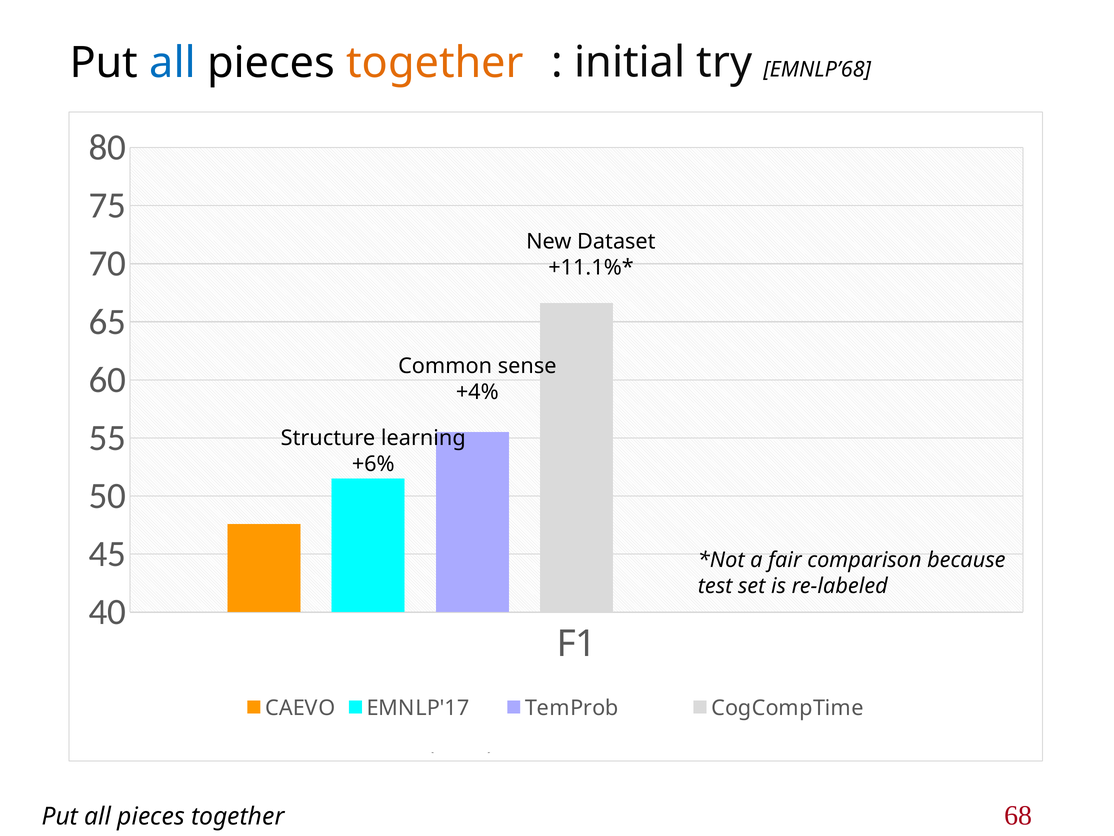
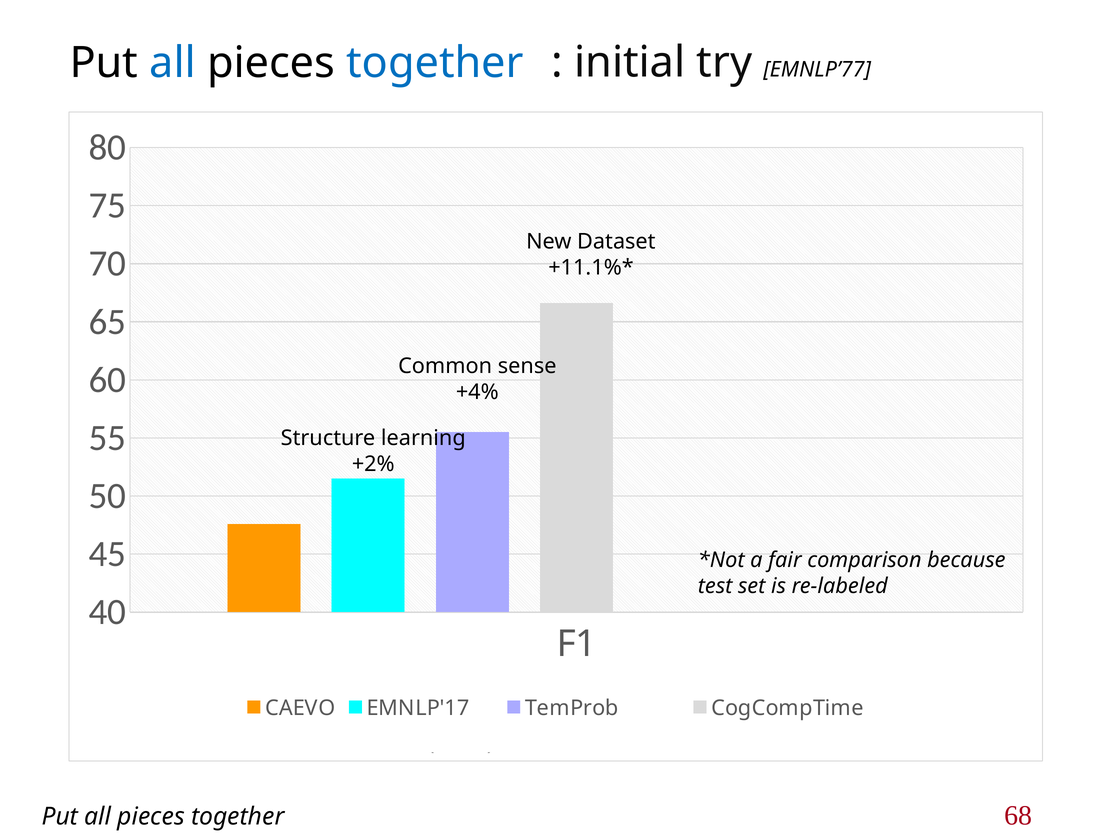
EMNLP’68: EMNLP’68 -> EMNLP’77 (817, 69)
together colour: orange -> blue (435, 63)
+6%: +6% -> +2% (373, 464)
